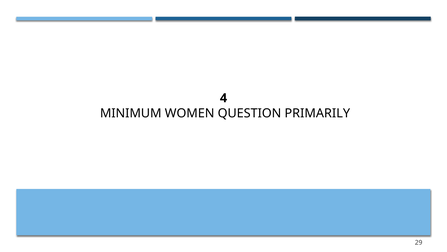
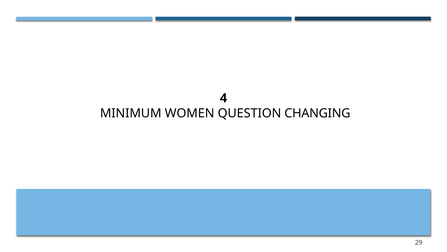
PRIMARILY: PRIMARILY -> CHANGING (317, 113)
